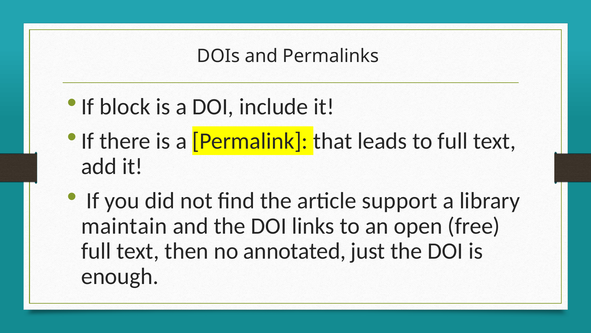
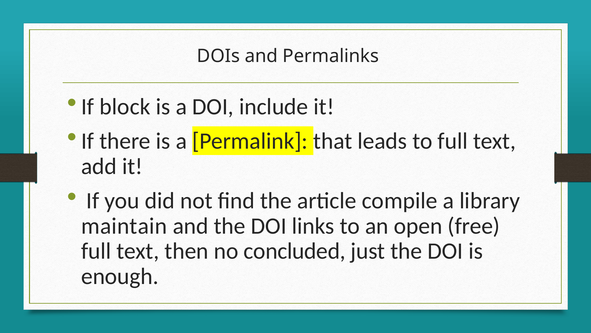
support: support -> compile (400, 200)
annotated: annotated -> concluded (295, 251)
